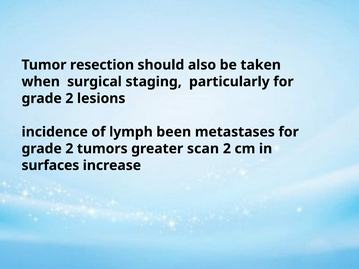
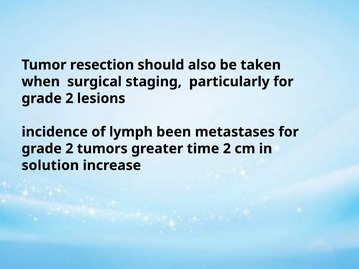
scan: scan -> time (203, 149)
surfaces: surfaces -> solution (50, 166)
